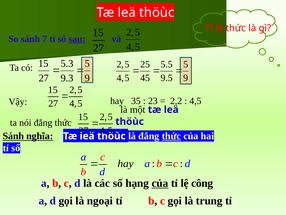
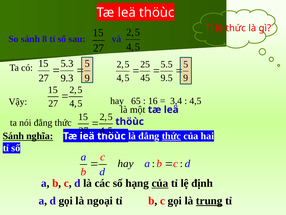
7: 7 -> 8 (45, 39)
sau underline: present -> none (77, 39)
35: 35 -> 65 (136, 101)
23: 23 -> 16 (153, 101)
2,2: 2,2 -> 3,4 (176, 101)
công: công -> định (202, 183)
trung underline: none -> present (209, 200)
